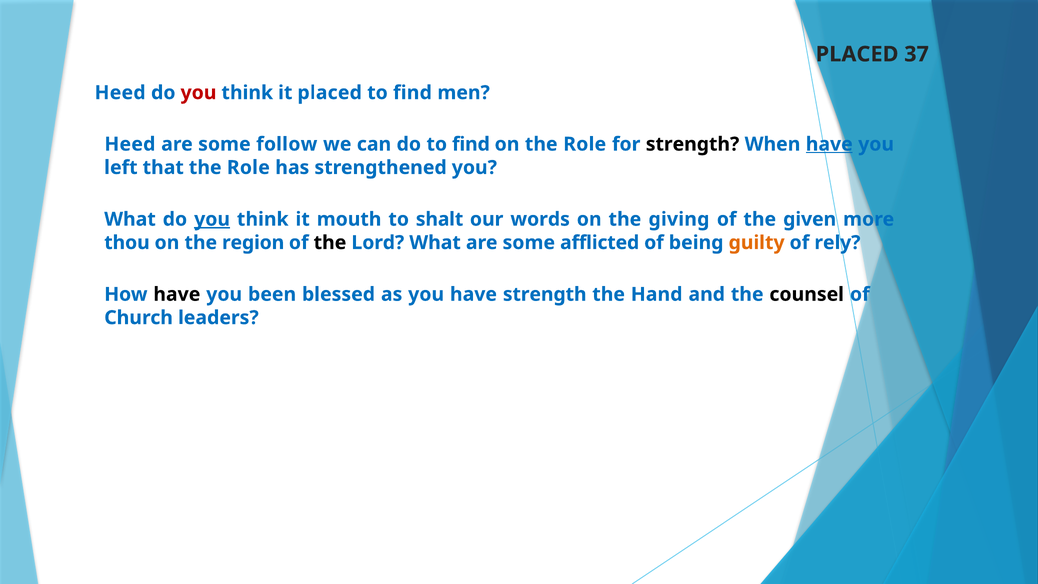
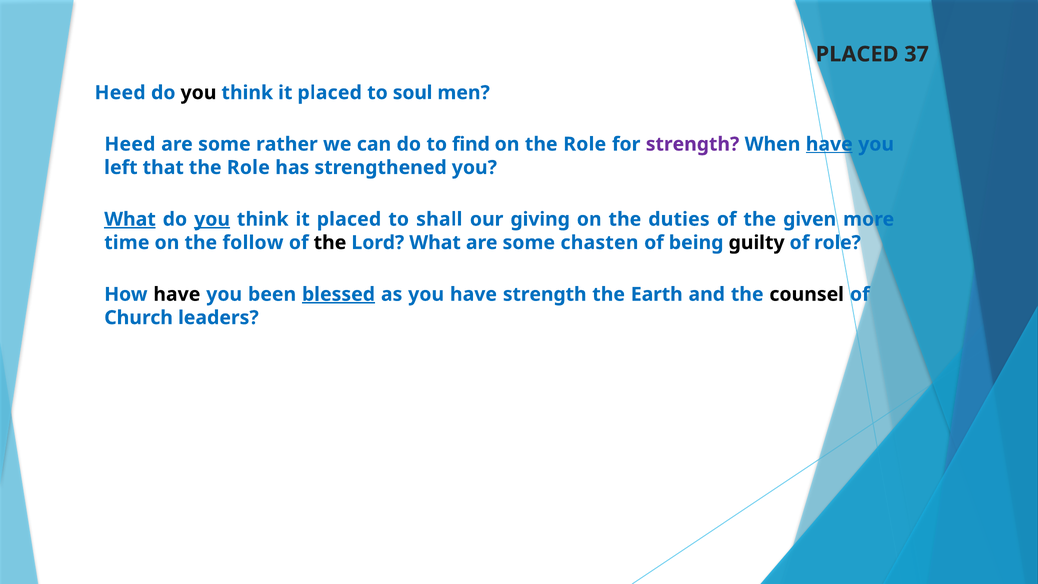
you colour: red -> black (199, 93)
find: find -> soul (413, 93)
follow: follow -> rather (287, 144)
strength colour: black -> purple (693, 144)
What underline: none -> present (130, 219)
mouth: mouth -> placed (349, 219)
shalt: shalt -> shall (439, 219)
words: words -> giving (540, 219)
giving: giving -> duties (679, 219)
thou: thou -> time (127, 243)
region: region -> follow (253, 243)
afflicted: afflicted -> chasten (599, 243)
guilty colour: orange -> black (757, 243)
of rely: rely -> role (837, 243)
blessed underline: none -> present (339, 294)
Hand: Hand -> Earth (657, 294)
